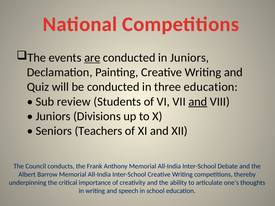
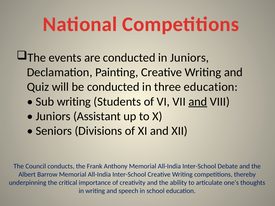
are underline: present -> none (92, 58)
Sub review: review -> writing (74, 102)
Divisions: Divisions -> Assistant (97, 116)
Teachers: Teachers -> Divisions (98, 131)
